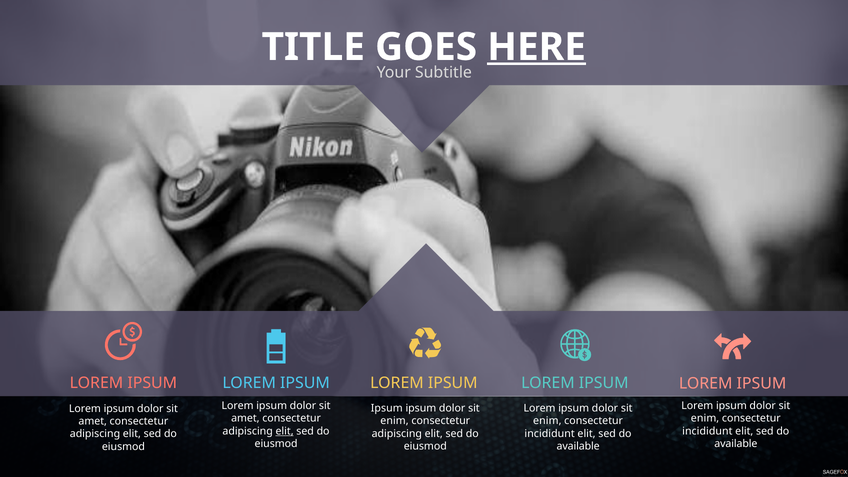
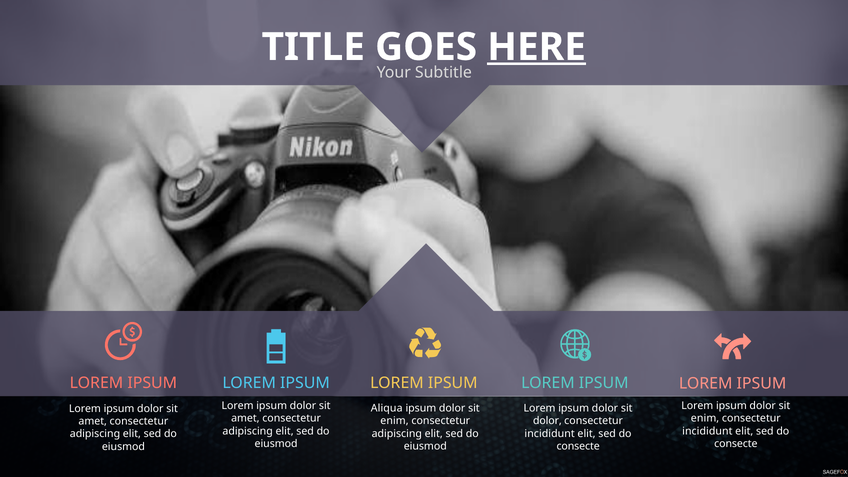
Ipsum: Ipsum -> Aliqua (387, 408)
enim: enim -> dolor (547, 421)
elit underline: present -> none (285, 431)
available: available -> consecte (736, 444)
available: available -> consecte (578, 446)
